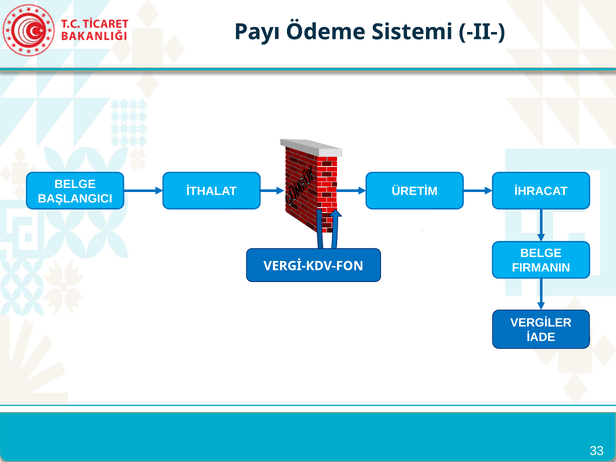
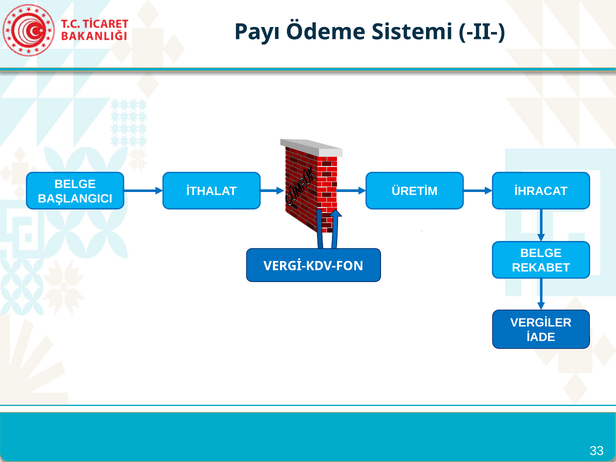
FIRMANIN: FIRMANIN -> REKABET (541, 268)
